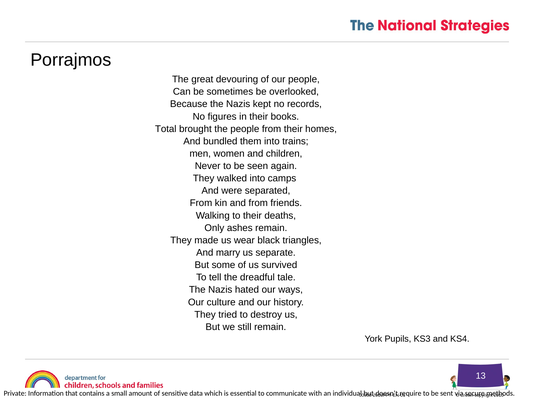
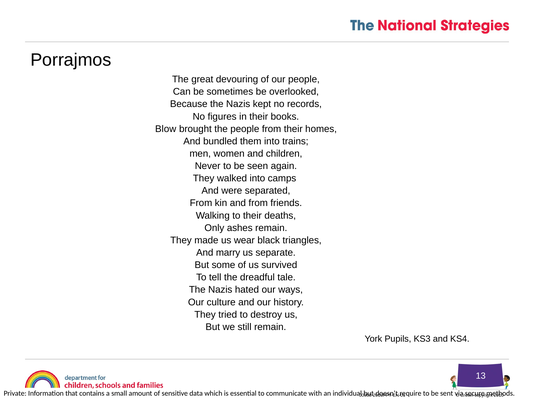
Total: Total -> Blow (166, 129)
